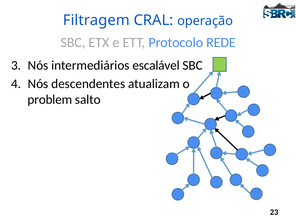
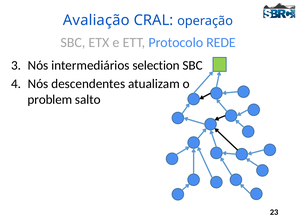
Filtragem: Filtragem -> Avaliação (96, 20)
escalável: escalável -> selection (156, 65)
